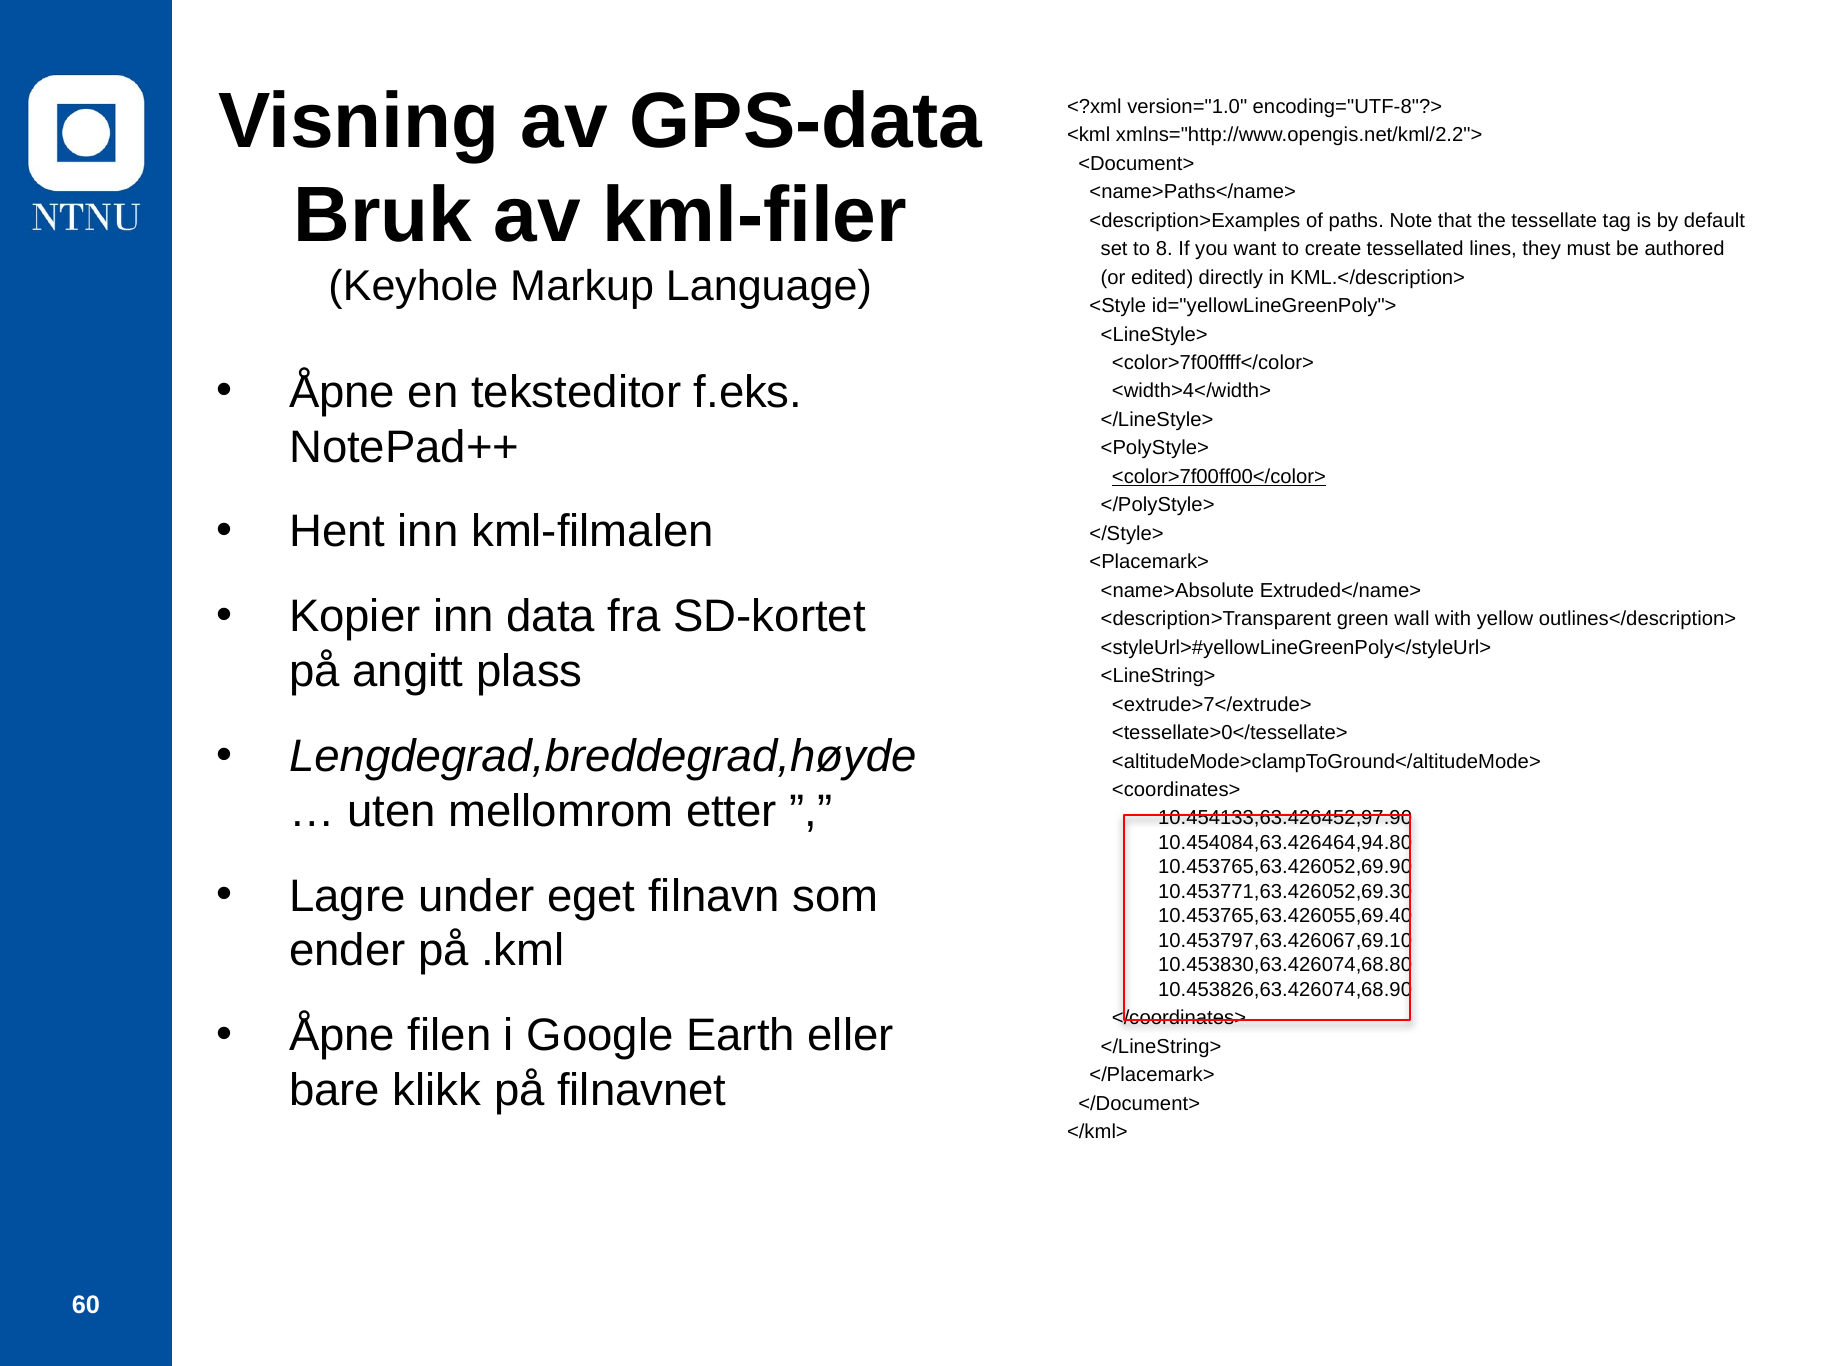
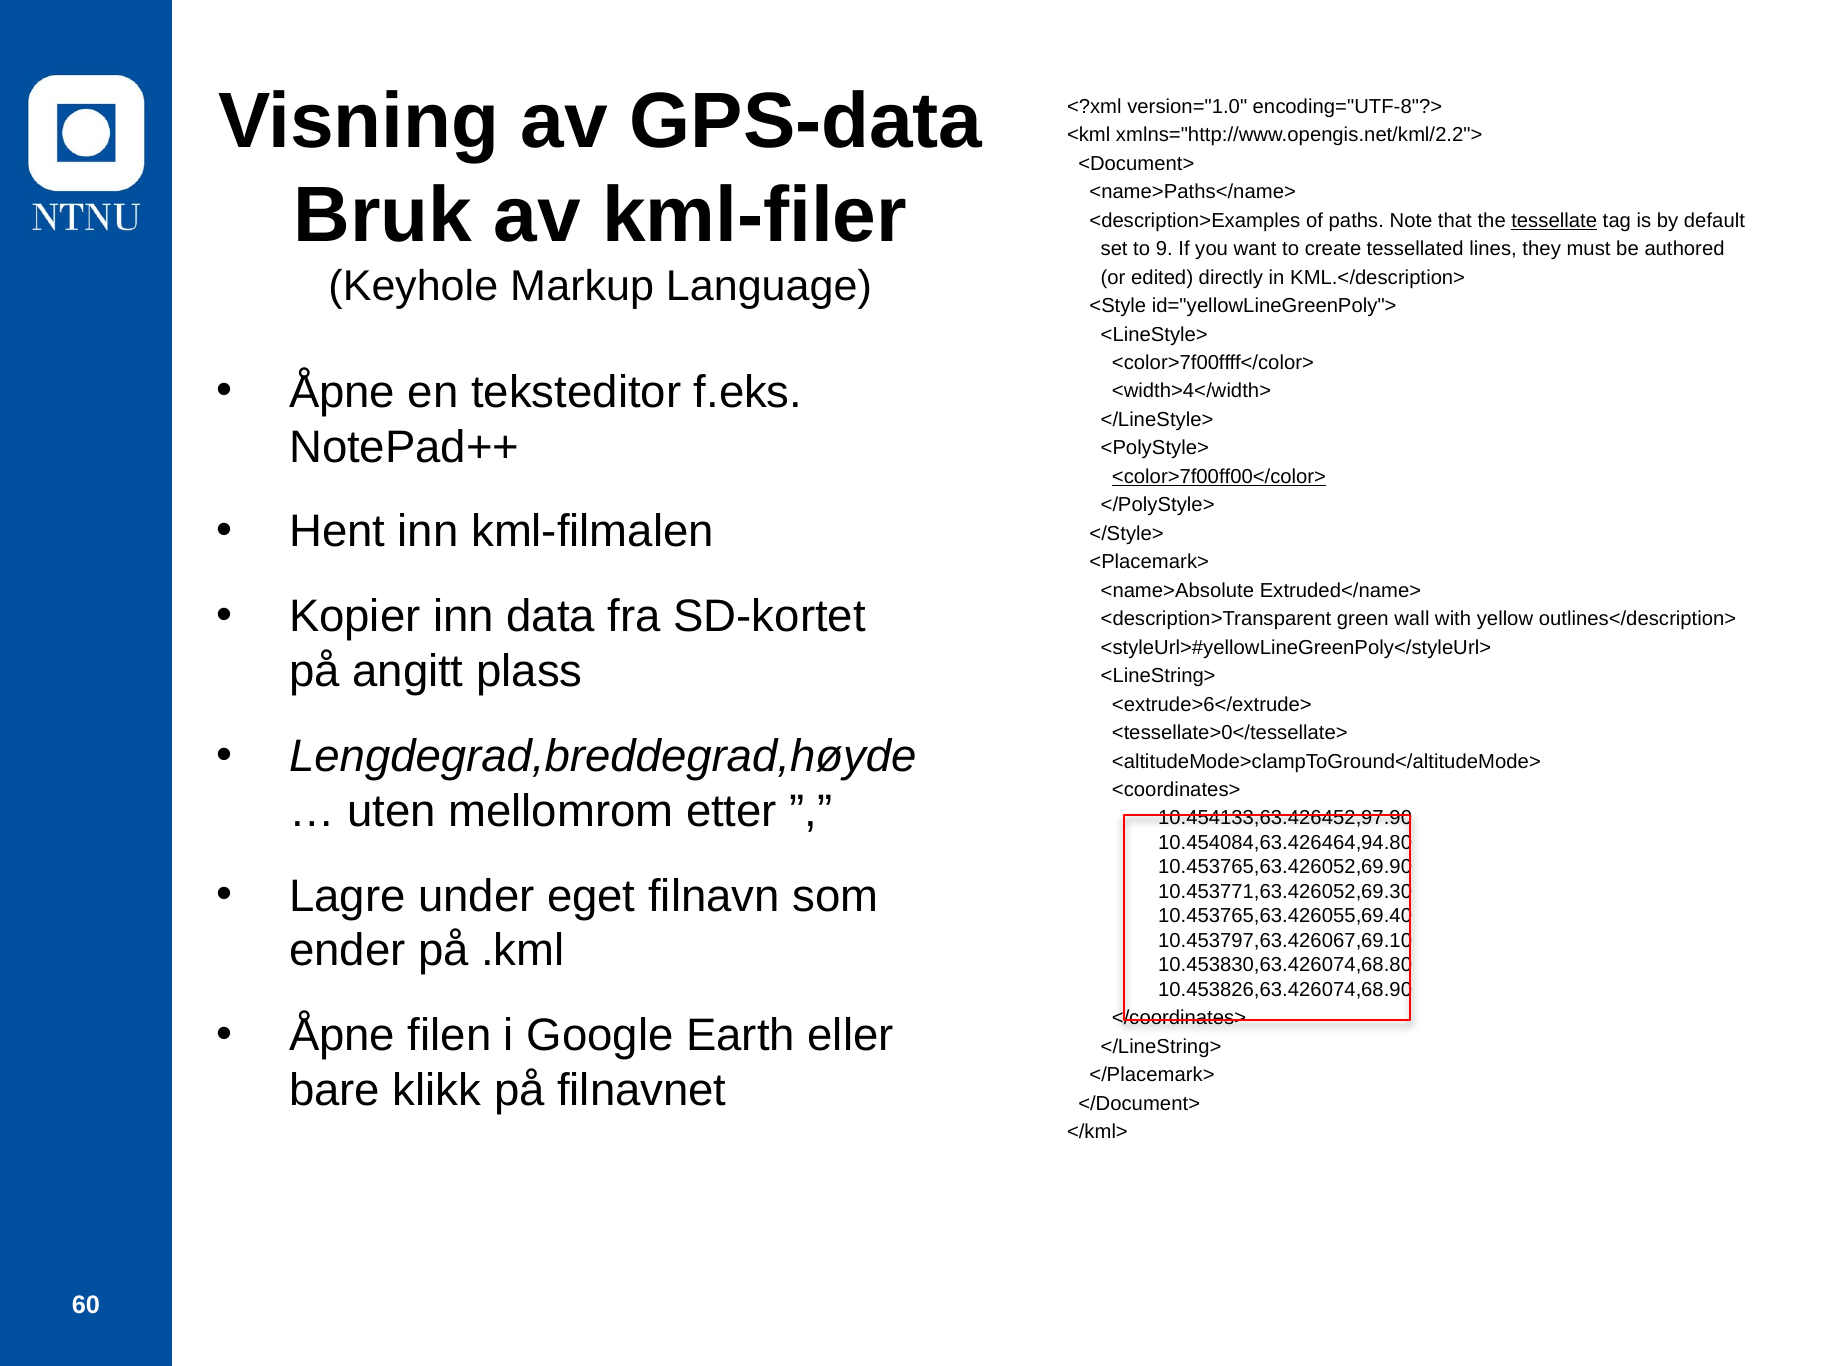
tessellate underline: none -> present (1554, 221)
8: 8 -> 9 (1164, 249)
<extrude>7</extrude>: <extrude>7</extrude> -> <extrude>6</extrude> (1212, 705)
